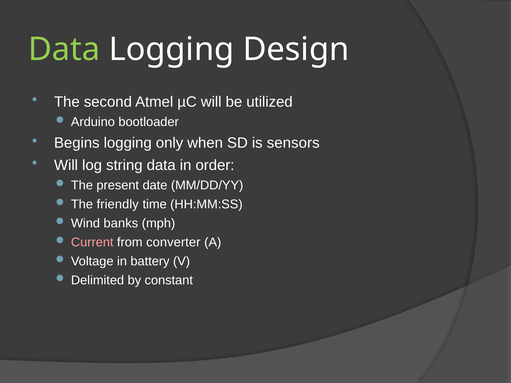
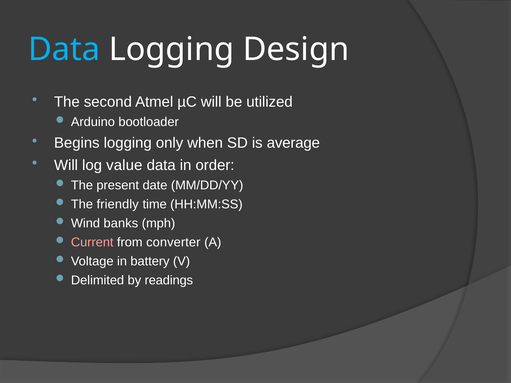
Data colour: light green -> light blue (64, 50)
sensors: sensors -> average (293, 143)
string: string -> value (124, 165)
constant: constant -> readings (169, 280)
